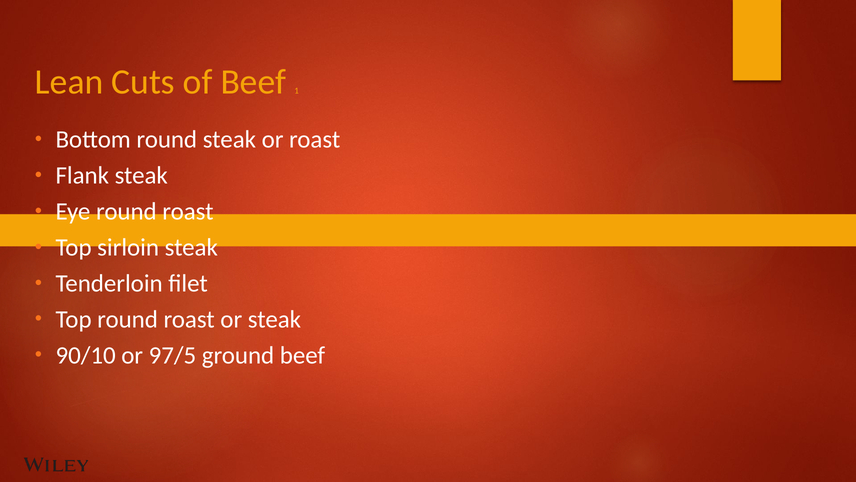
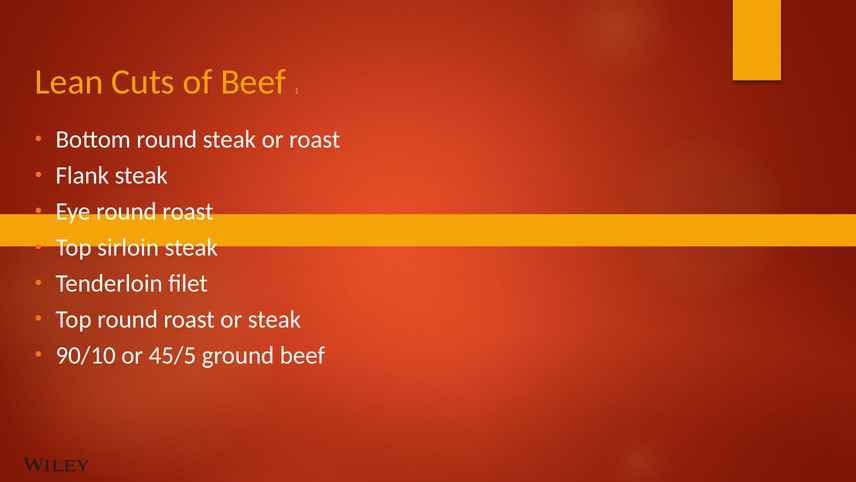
97/5: 97/5 -> 45/5 (172, 355)
